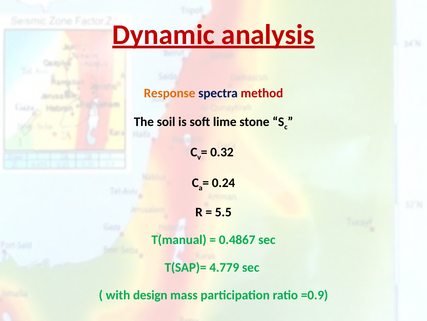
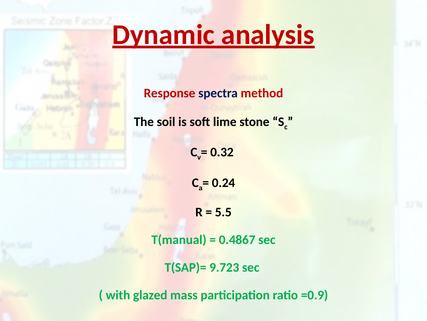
Response colour: orange -> red (170, 93)
4.779: 4.779 -> 9.723 (224, 267)
design: design -> glazed (150, 295)
